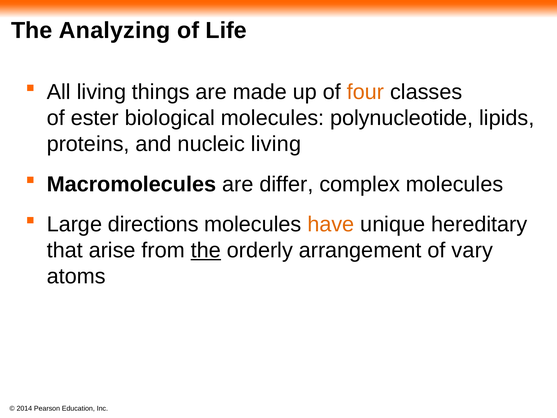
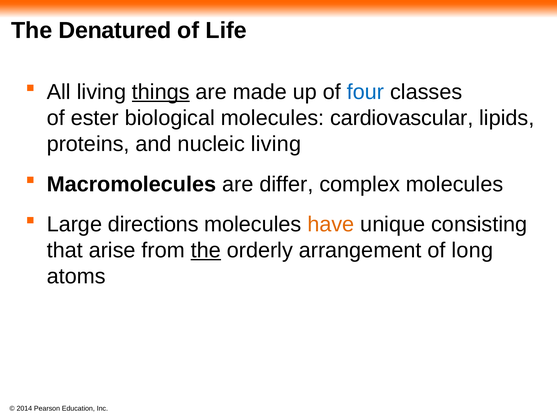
Analyzing: Analyzing -> Denatured (115, 31)
things underline: none -> present (161, 92)
four colour: orange -> blue (366, 92)
polynucleotide: polynucleotide -> cardiovascular (402, 118)
hereditary: hereditary -> consisting (479, 224)
vary: vary -> long (472, 250)
